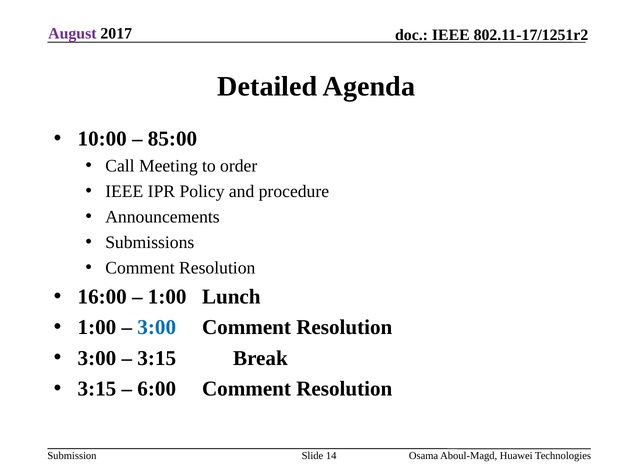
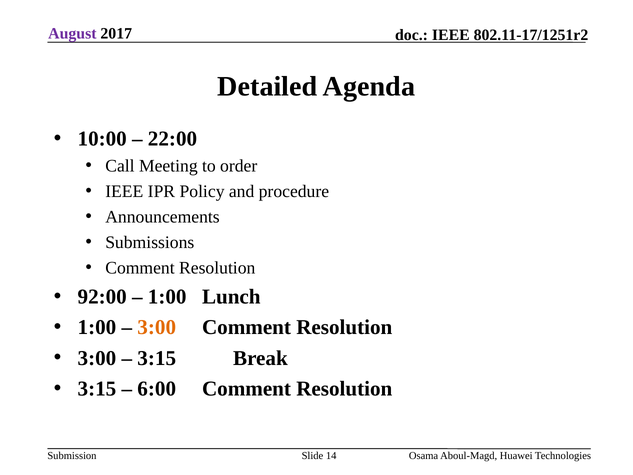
85:00: 85:00 -> 22:00 (172, 139)
16:00: 16:00 -> 92:00 (102, 297)
3:00 colour: blue -> orange (157, 327)
